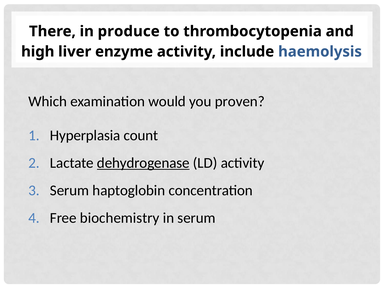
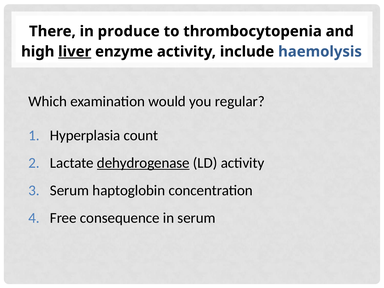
liver underline: none -> present (75, 52)
proven: proven -> regular (240, 101)
biochemistry: biochemistry -> consequence (120, 218)
